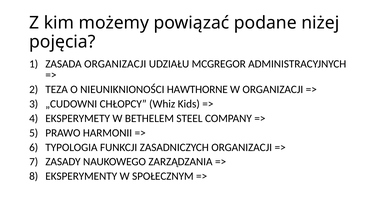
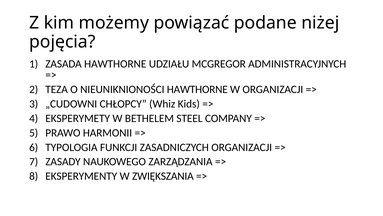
ZASADA ORGANIZACJI: ORGANIZACJI -> HAWTHORNE (115, 64)
SPOŁECZNYM: SPOŁECZNYM -> ZWIĘKSZANIA (163, 176)
